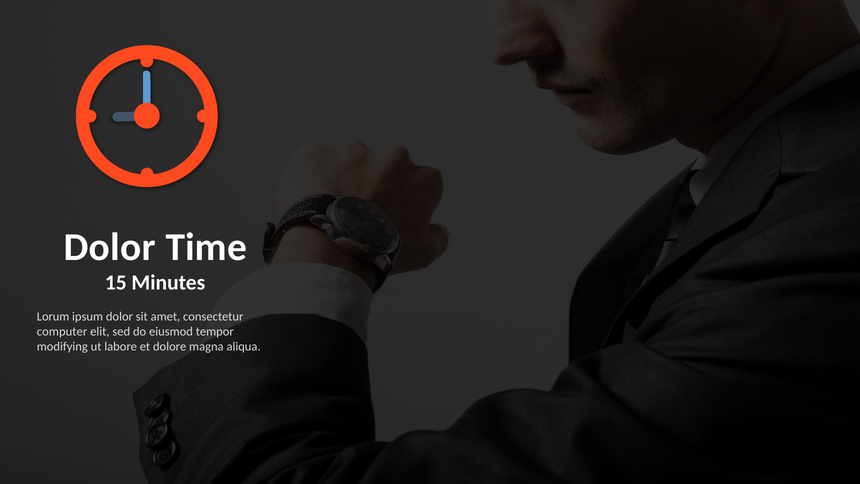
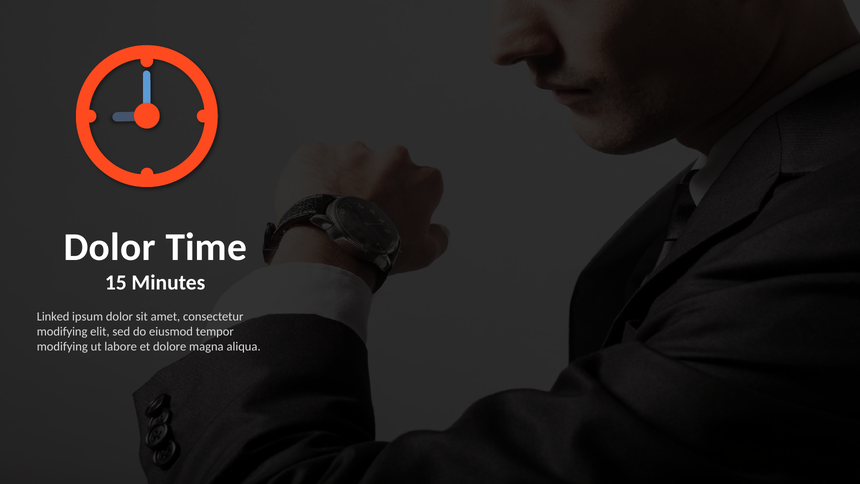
Lorum: Lorum -> Linked (53, 316)
computer: computer -> modifying (62, 331)
